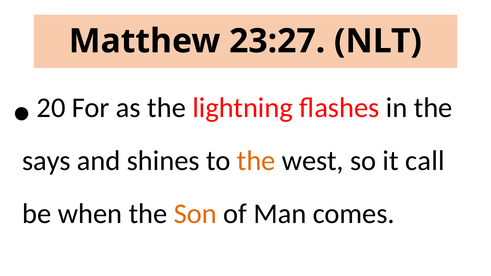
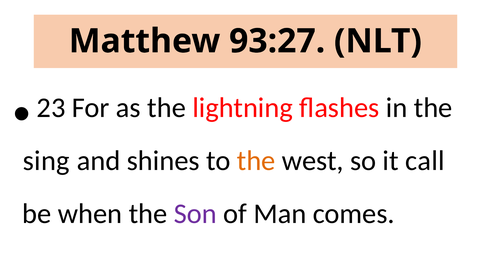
23:27: 23:27 -> 93:27 (277, 41)
20: 20 -> 23 (51, 108)
says: says -> sing (46, 161)
Son colour: orange -> purple (195, 214)
